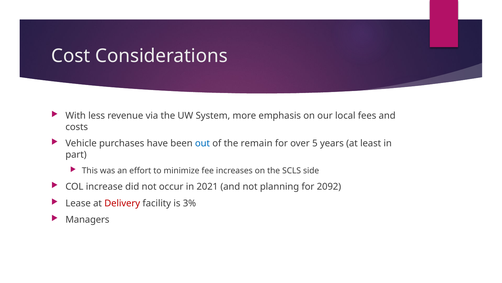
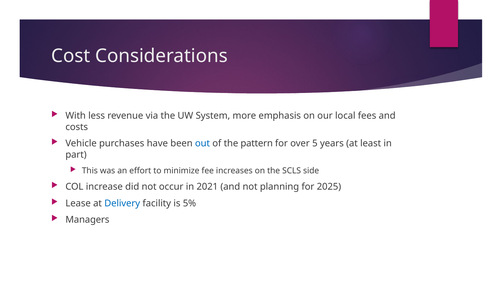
remain: remain -> pattern (257, 143)
2092: 2092 -> 2025 (329, 186)
Delivery colour: red -> blue (122, 203)
3%: 3% -> 5% (189, 203)
